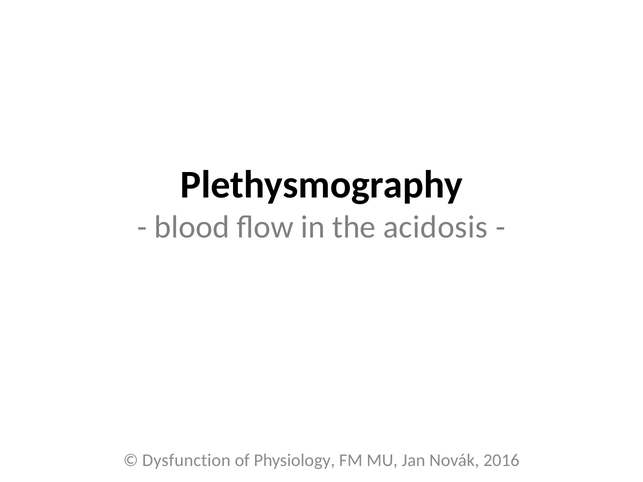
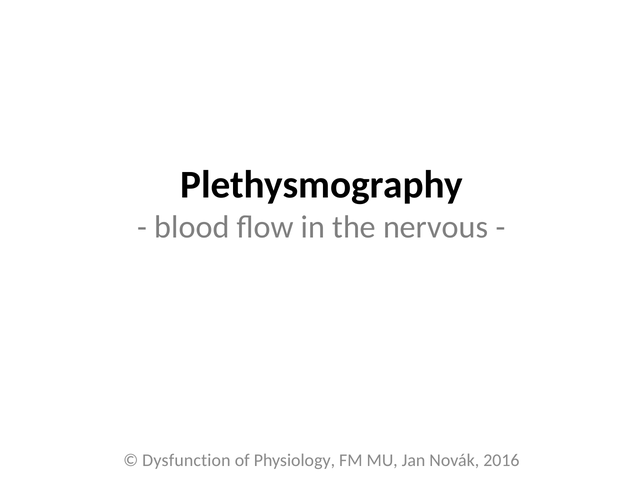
acidosis: acidosis -> nervous (436, 227)
